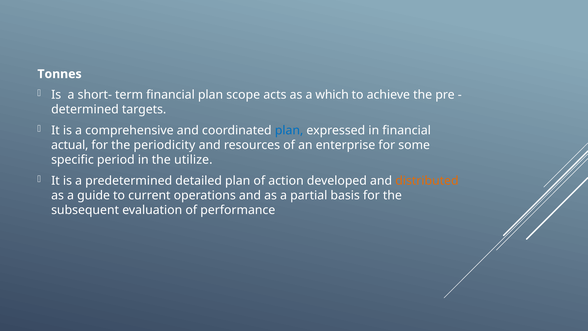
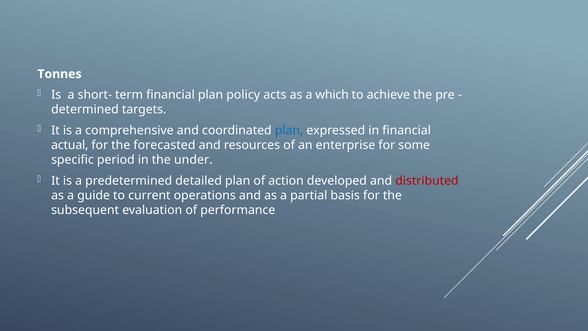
scope: scope -> policy (243, 95)
periodicity: periodicity -> forecasted (164, 145)
utilize: utilize -> under (193, 160)
distributed colour: orange -> red (427, 181)
